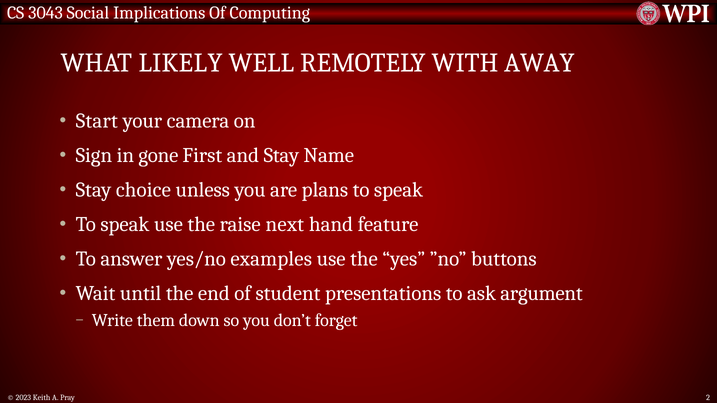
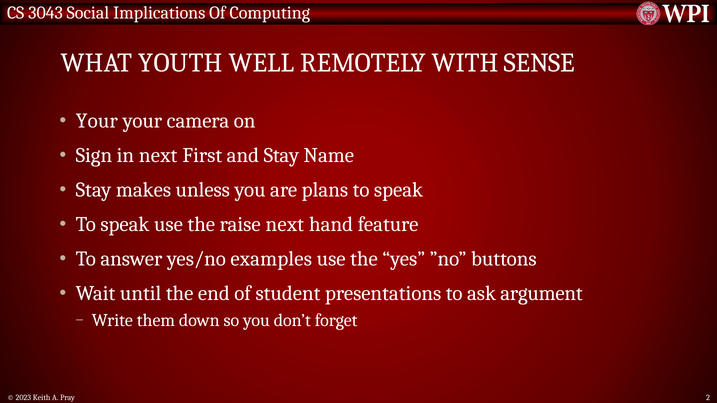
LIKELY: LIKELY -> YOUTH (181, 63)
AWAY: AWAY -> SENSE (539, 63)
Start: Start -> Your (97, 121)
in gone: gone -> next (158, 155)
choice: choice -> makes (143, 190)
